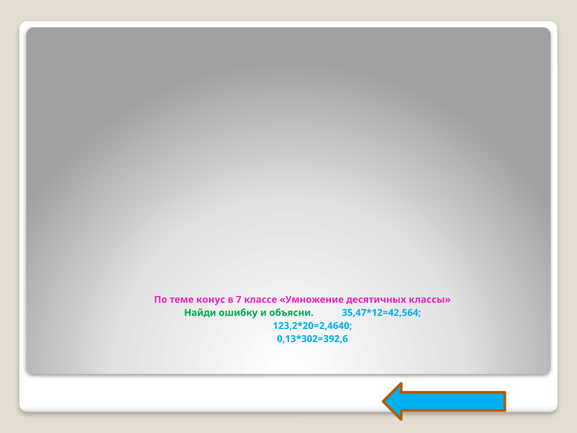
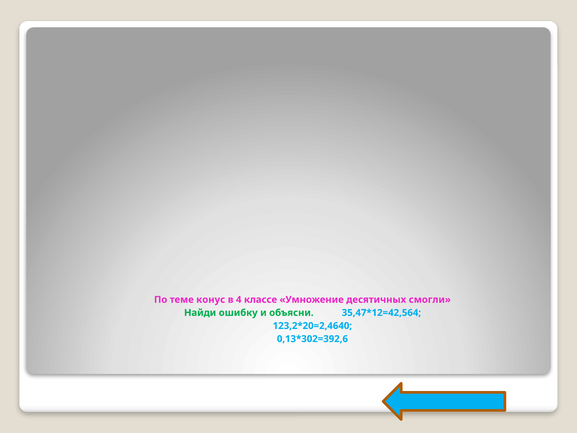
7: 7 -> 4 (239, 299)
классы: классы -> смогли (430, 299)
